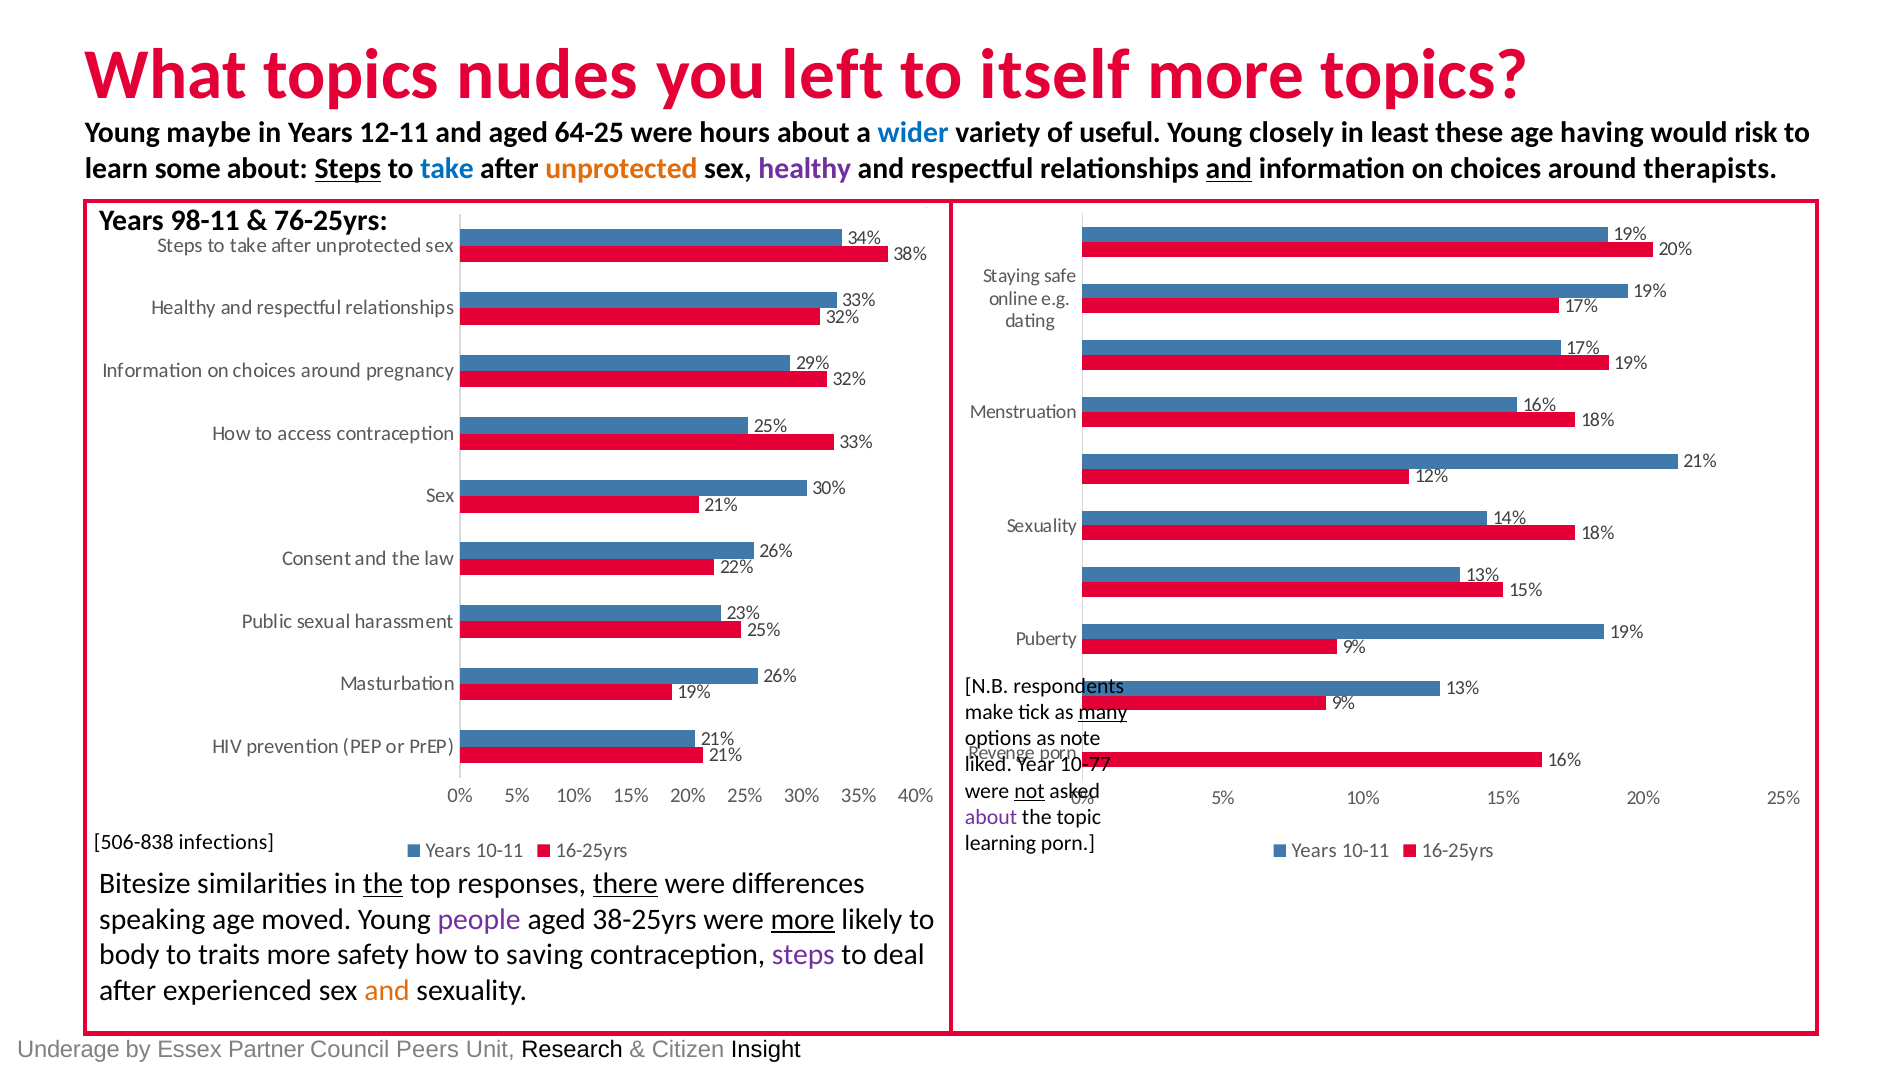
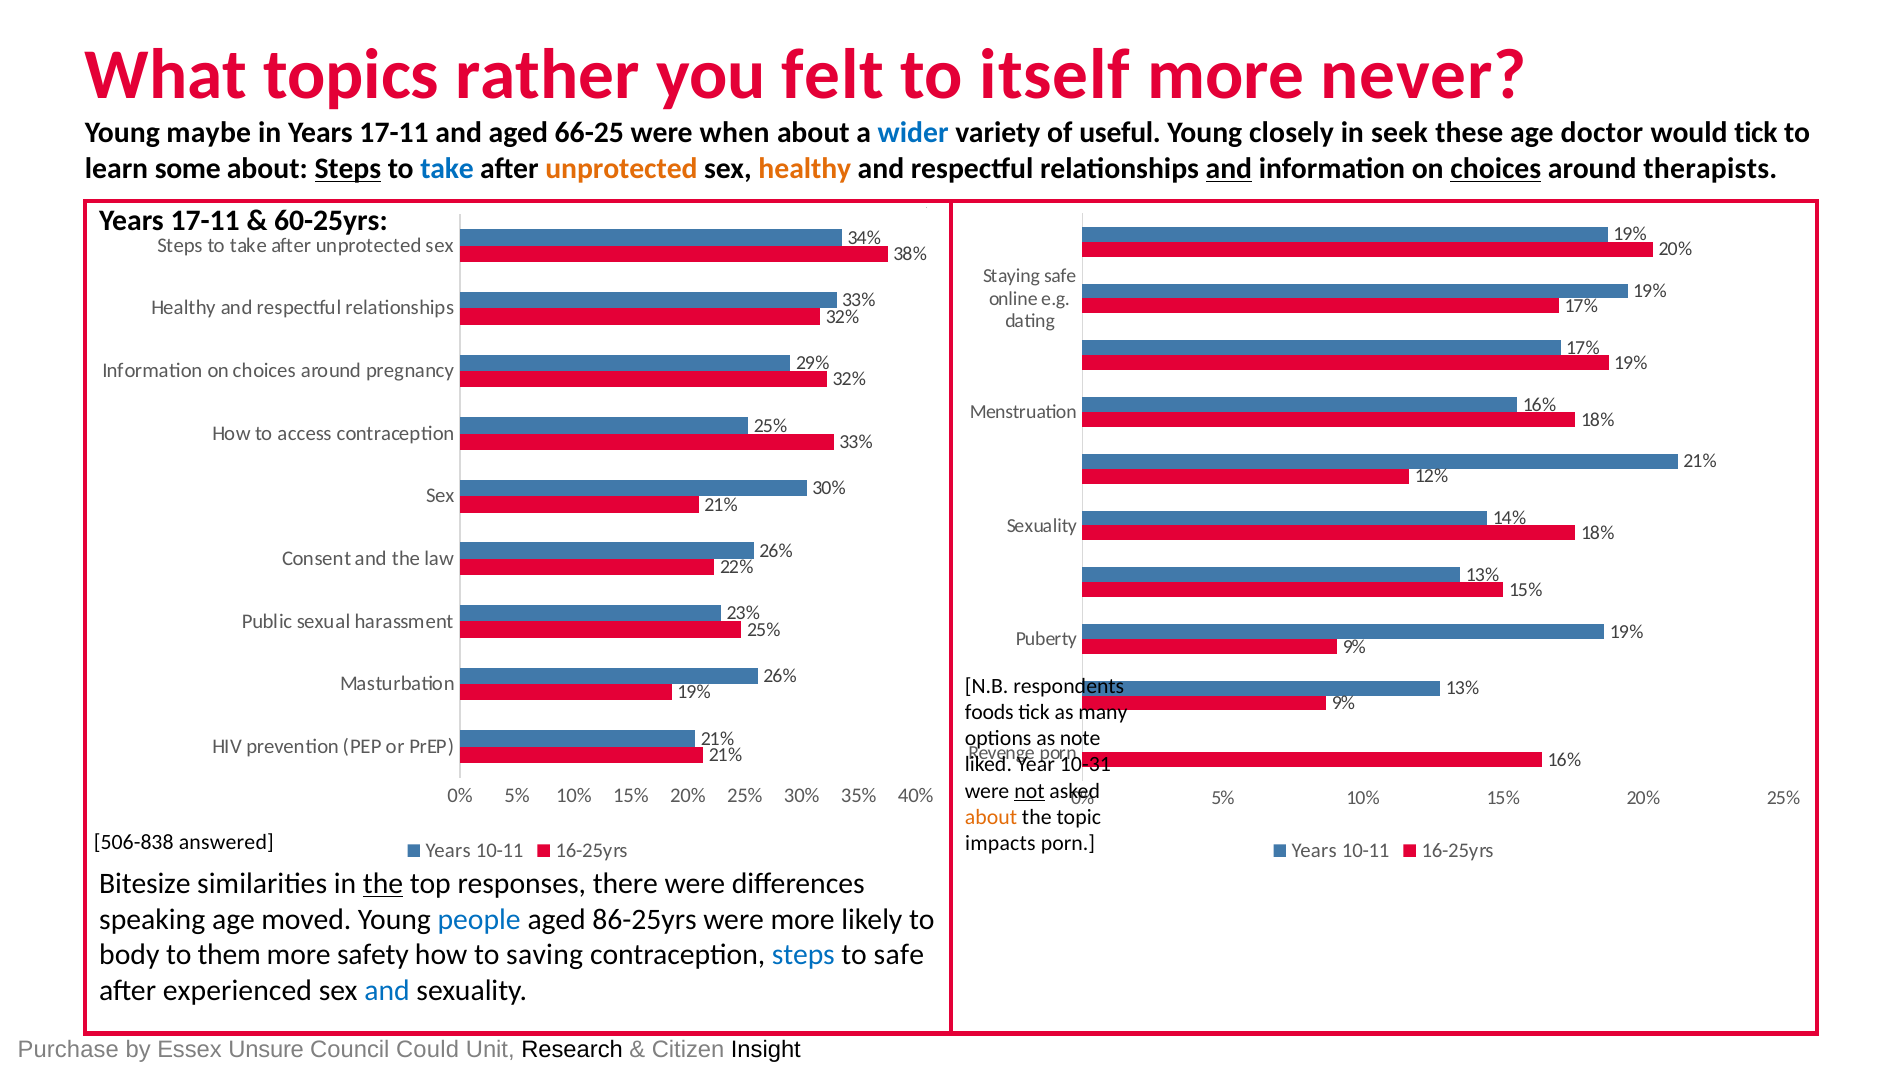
nudes: nudes -> rather (548, 75)
left: left -> felt (833, 75)
more topics: topics -> never (1424, 75)
in Years 12-11: 12-11 -> 17-11 (394, 133)
64-25: 64-25 -> 66-25 (589, 133)
hours: hours -> when (735, 133)
least: least -> seek (1400, 133)
having: having -> doctor (1602, 133)
would risk: risk -> tick (1756, 133)
healthy colour: purple -> orange (805, 169)
choices underline: none -> present (1496, 169)
98-11: 98-11 -> 17-11 (205, 221)
76-25yrs: 76-25yrs -> 60-25yrs (331, 221)
make: make -> foods (989, 712)
many underline: present -> none (1103, 712)
10-77: 10-77 -> 10-31 (1085, 765)
about colour: purple -> orange (991, 817)
infections: infections -> answered (226, 842)
learning: learning -> impacts (1000, 843)
there underline: present -> none (625, 884)
people colour: purple -> blue (479, 919)
38-25yrs: 38-25yrs -> 86-25yrs (645, 919)
more underline: present -> none (803, 919)
traits: traits -> them (229, 955)
steps colour: purple -> blue (803, 955)
to deal: deal -> safe (899, 955)
and colour: orange -> blue (387, 991)
Underage: Underage -> Purchase (68, 1049)
Partner: Partner -> Unsure (266, 1049)
Peers: Peers -> Could (428, 1049)
